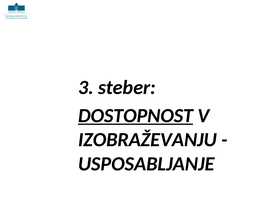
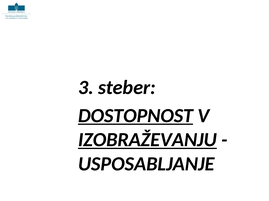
IZOBRAŽEVANJU underline: none -> present (147, 140)
